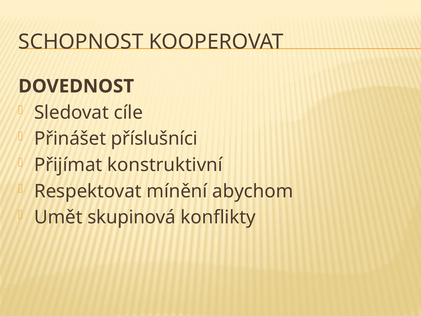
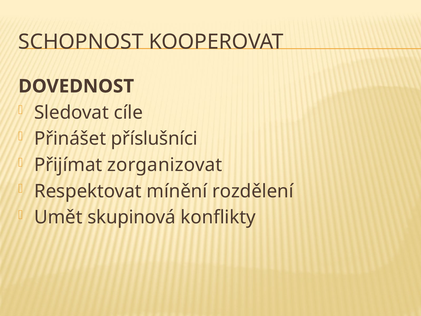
konstruktivní: konstruktivní -> zorganizovat (165, 165)
abychom: abychom -> rozdělení (253, 191)
